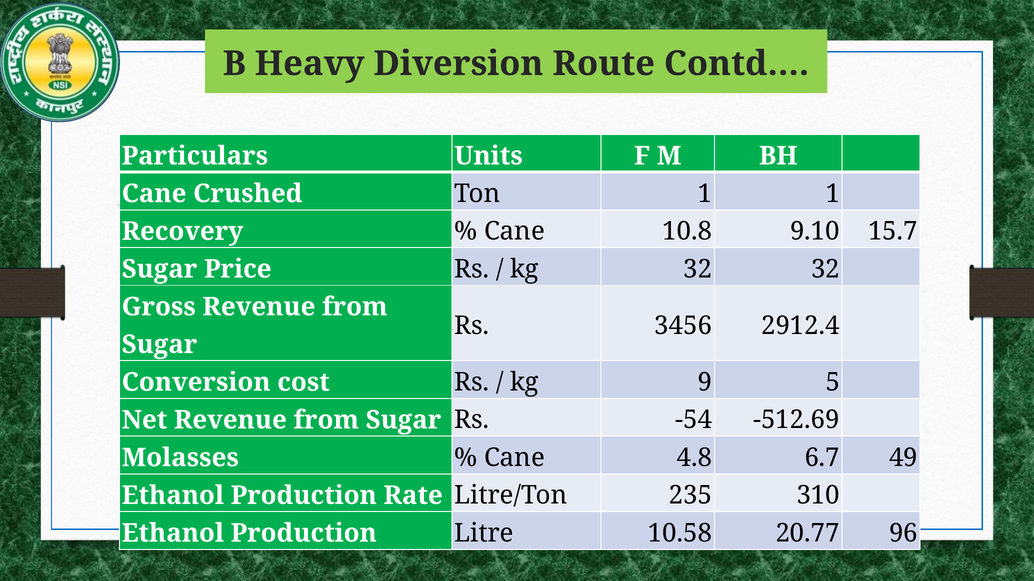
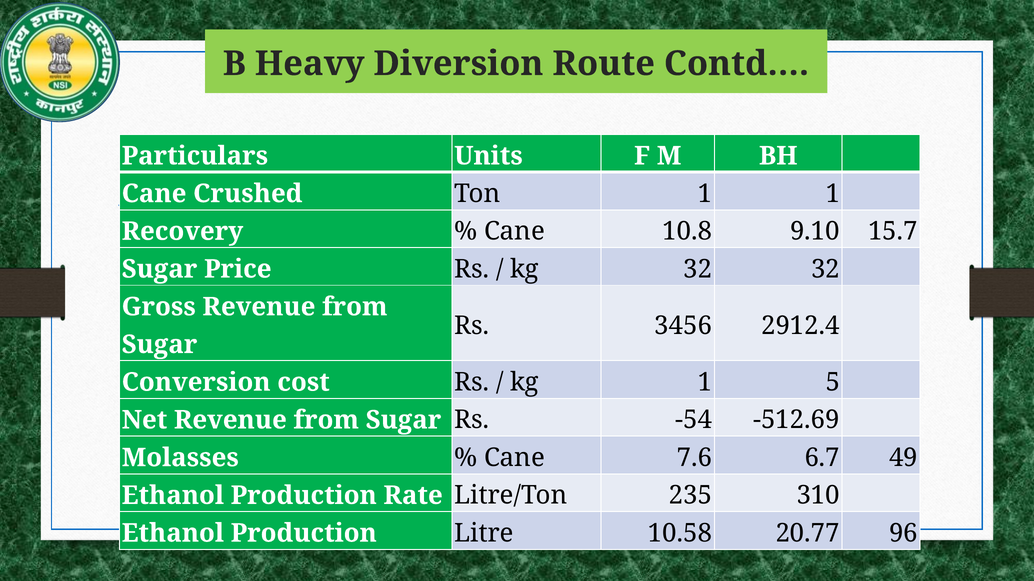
kg 9: 9 -> 1 (705, 383)
4.8: 4.8 -> 7.6 (695, 458)
